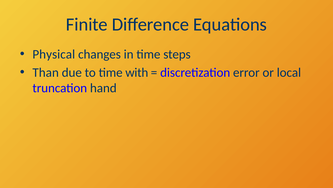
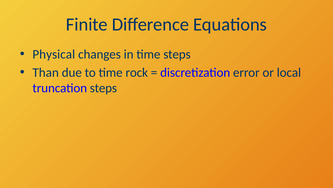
with: with -> rock (137, 72)
truncation hand: hand -> steps (103, 88)
